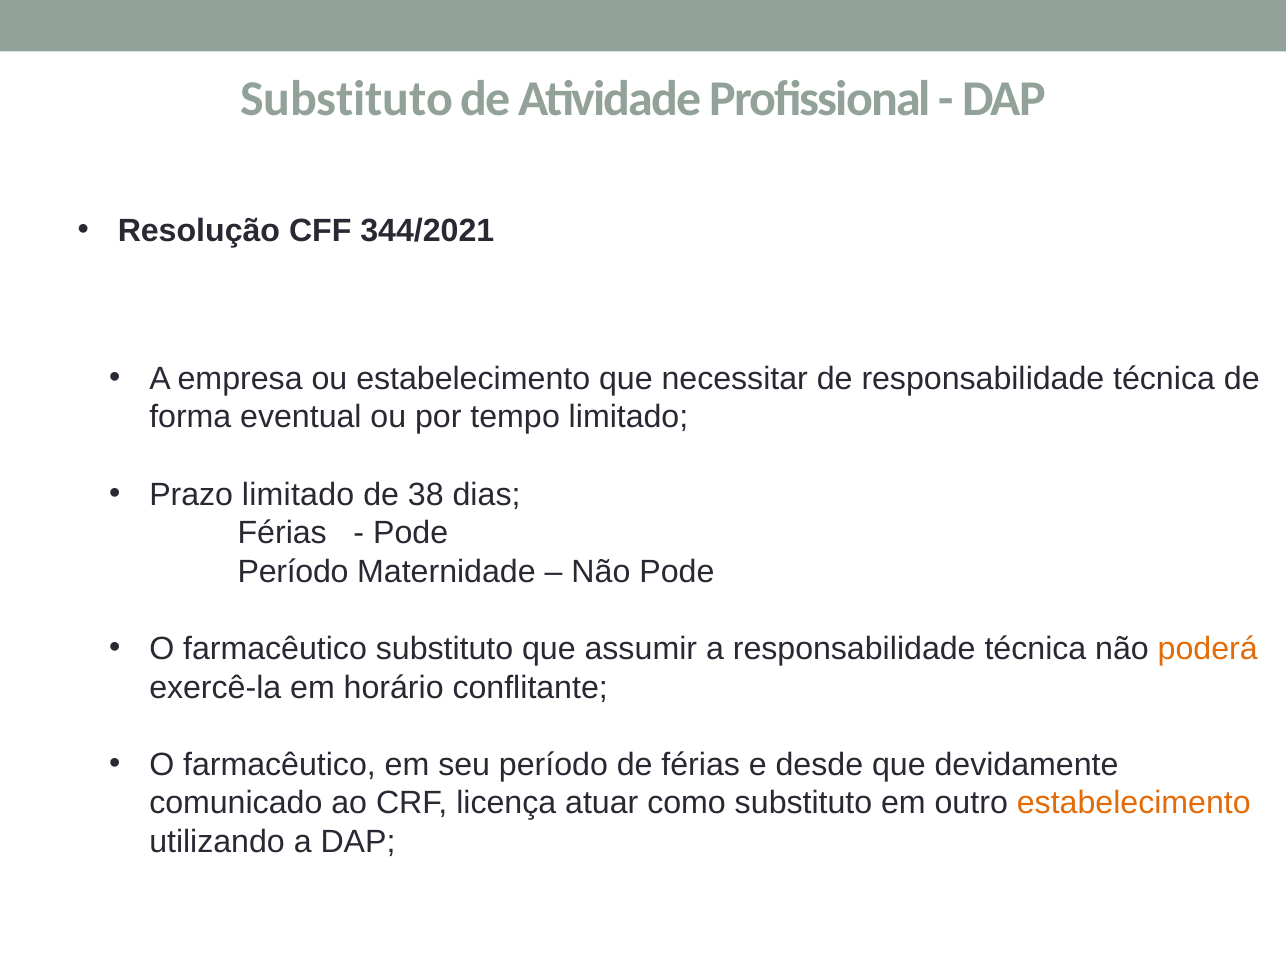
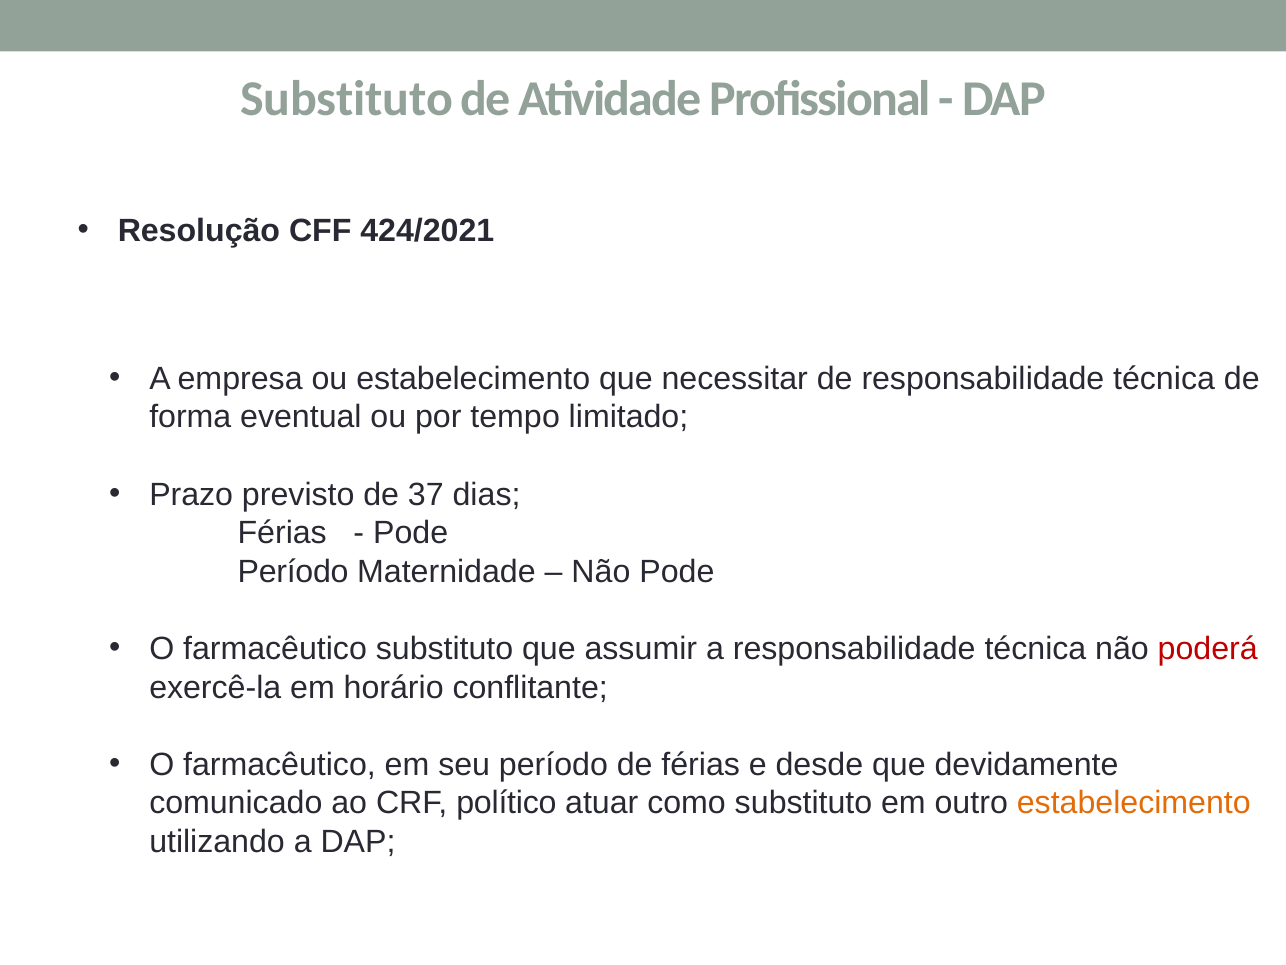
344/2021: 344/2021 -> 424/2021 (427, 231)
Prazo limitado: limitado -> previsto (298, 494)
38: 38 -> 37 (426, 494)
poderá colour: orange -> red (1208, 648)
licença: licença -> político (506, 803)
